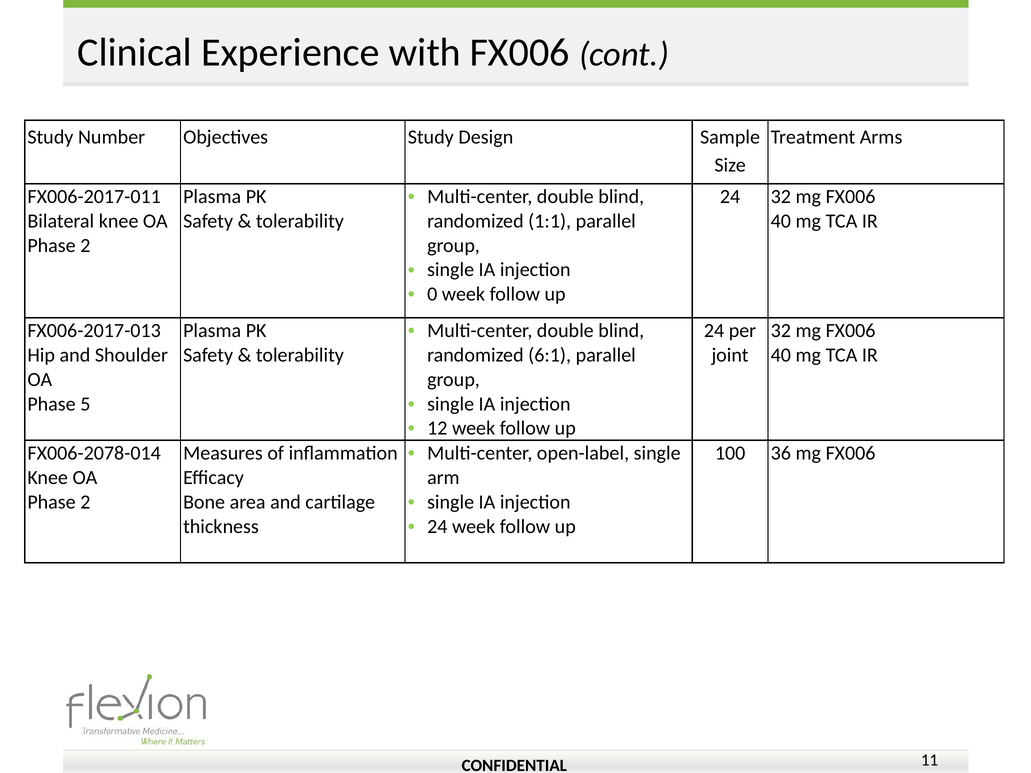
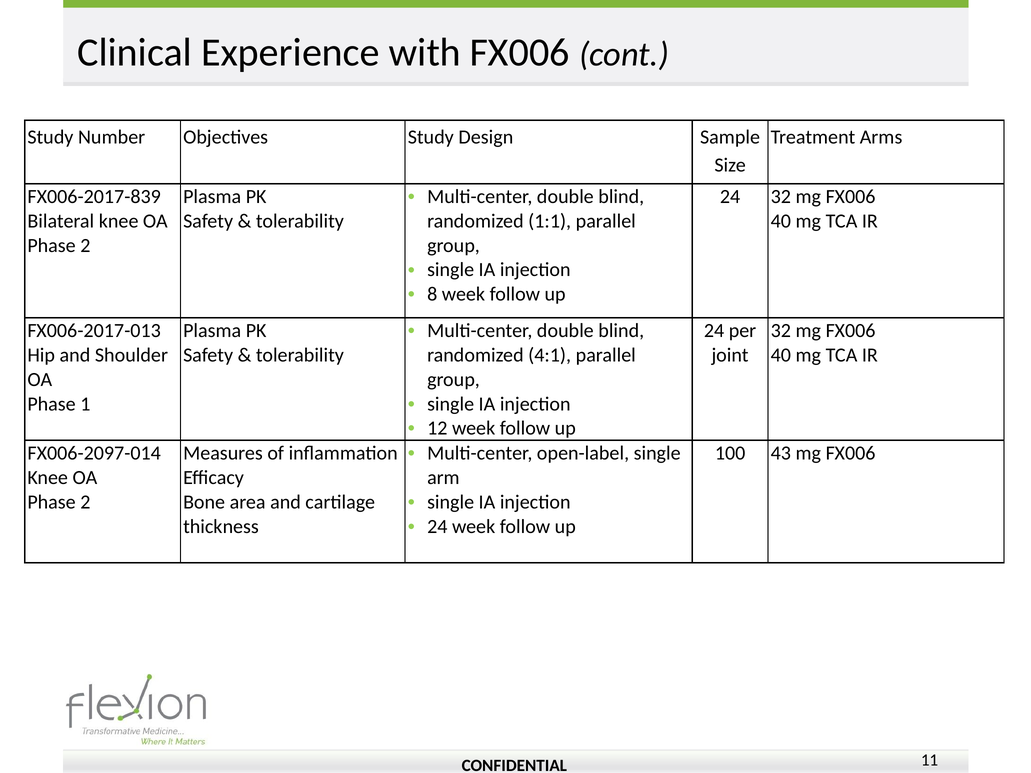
FX006-2017-011: FX006-2017-011 -> FX006-2017-839 (94, 197)
0: 0 -> 8 (432, 294)
6:1: 6:1 -> 4:1 (550, 355)
5: 5 -> 1 (85, 404)
FX006-2078-014: FX006-2078-014 -> FX006-2097-014 (94, 453)
36: 36 -> 43 (781, 453)
